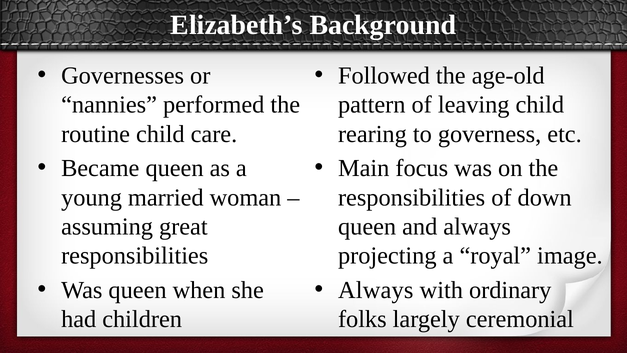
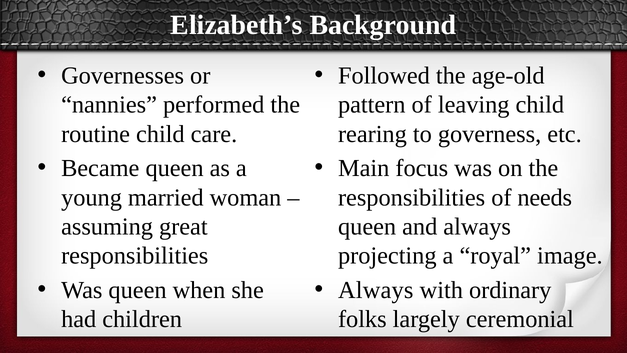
down: down -> needs (545, 197)
